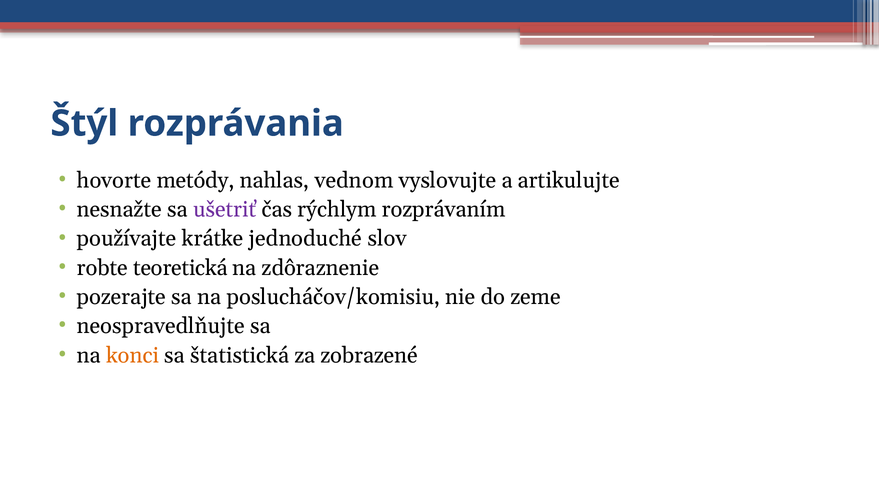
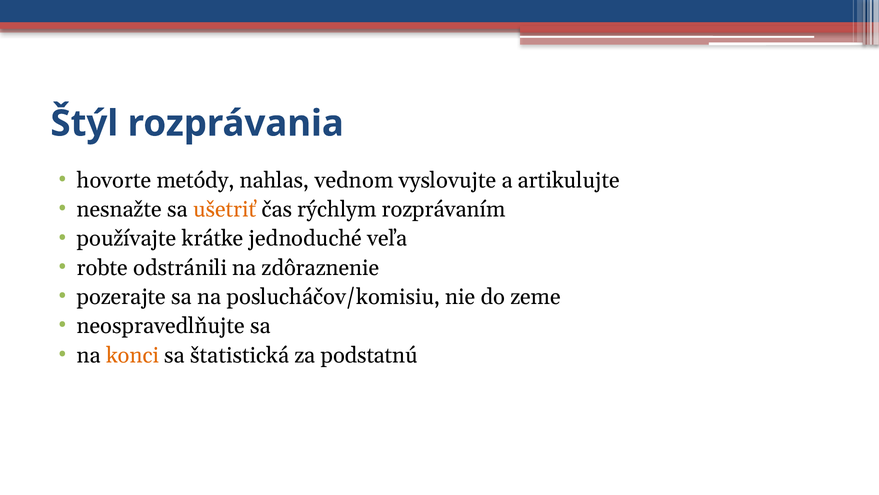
ušetriť colour: purple -> orange (225, 209)
slov: slov -> veľa (387, 238)
teoretická: teoretická -> odstránili (180, 267)
zobrazené: zobrazené -> podstatnú (369, 355)
